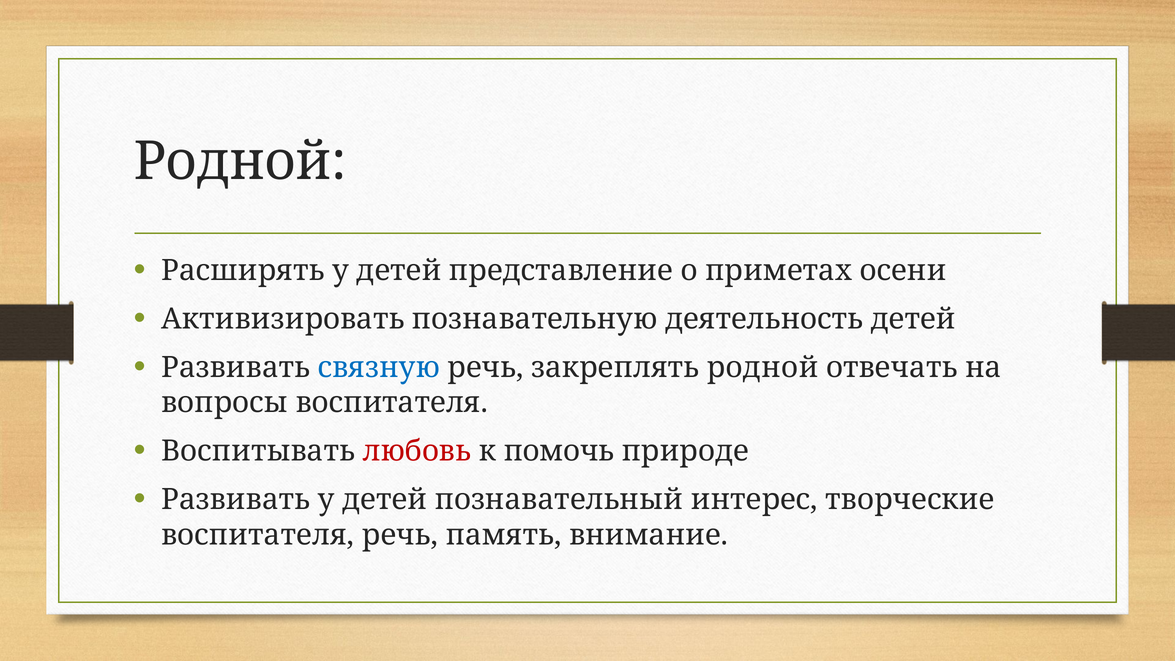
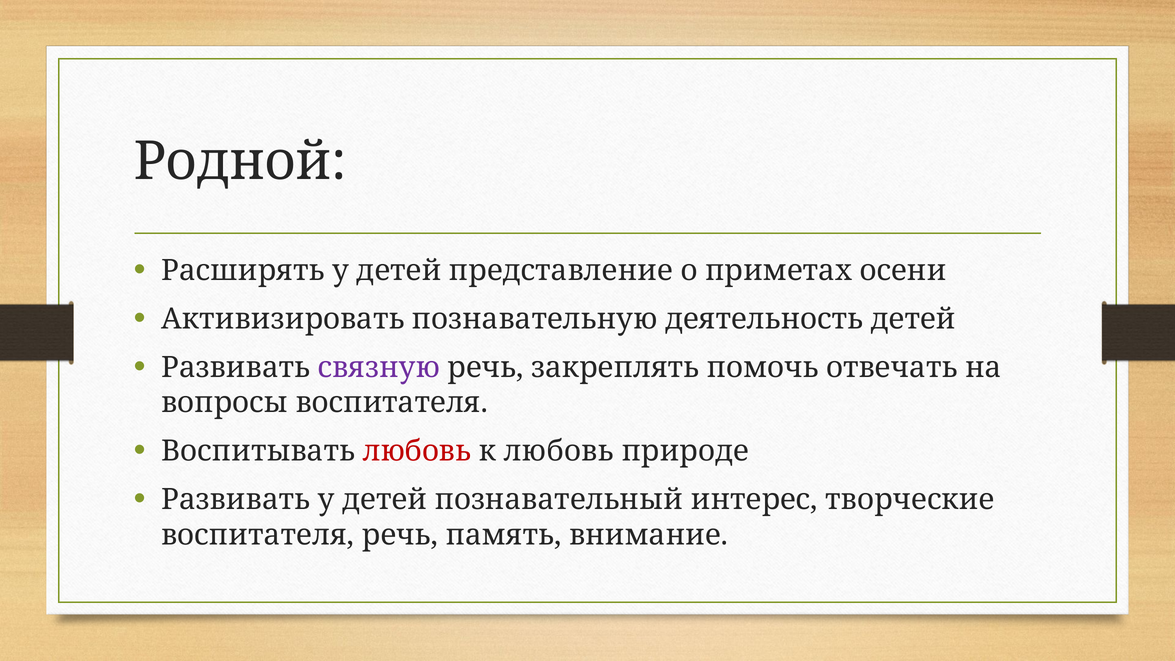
связную colour: blue -> purple (379, 367)
закреплять родной: родной -> помочь (763, 367)
к помочь: помочь -> любовь (559, 451)
